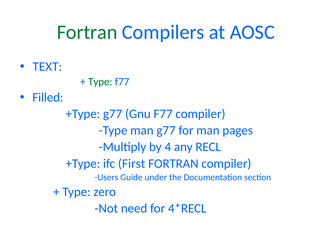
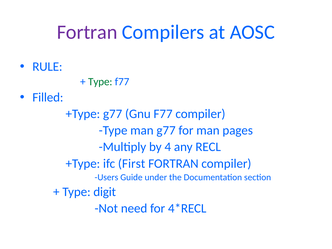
Fortran colour: green -> purple (87, 32)
TEXT: TEXT -> RULE (47, 67)
zero: zero -> digit (105, 192)
